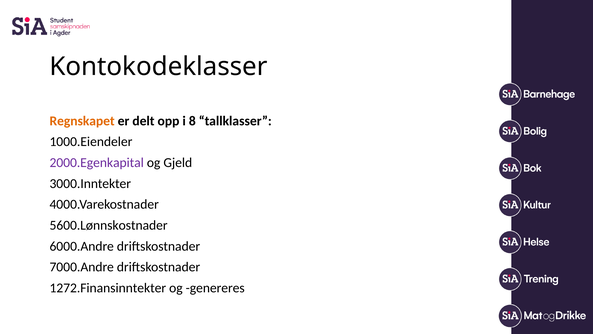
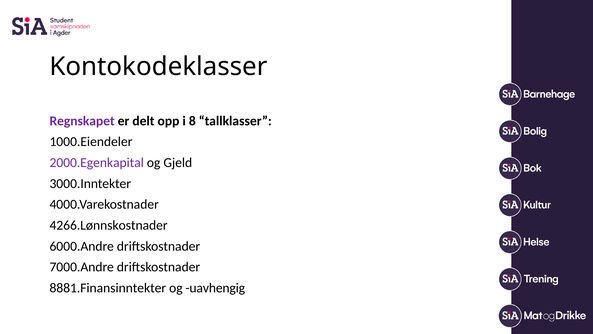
Regnskapet colour: orange -> purple (82, 121)
5600.Lønnskostnader: 5600.Lønnskostnader -> 4266.Lønnskostnader (109, 225)
1272.Finansinntekter: 1272.Finansinntekter -> 8881.Finansinntekter (108, 288)
genereres: genereres -> uavhengig (215, 288)
